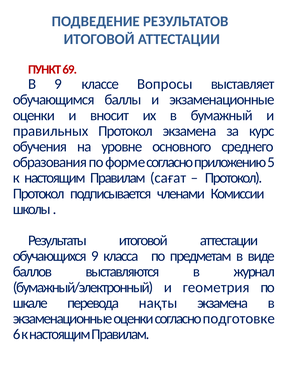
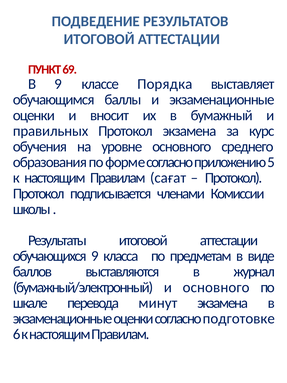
Вопросы: Вопросы -> Порядка (165, 84)
и геометрия: геометрия -> основного (216, 287)
нақты: нақты -> минут (158, 303)
